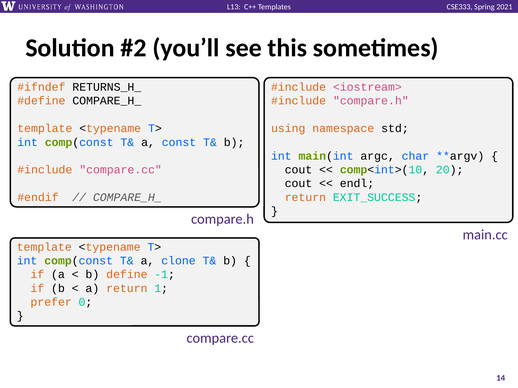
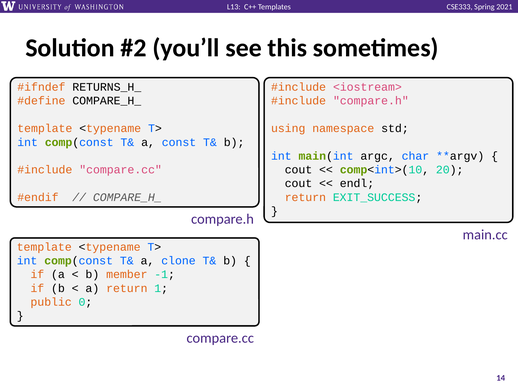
define: define -> member (127, 275)
prefer: prefer -> public (51, 302)
